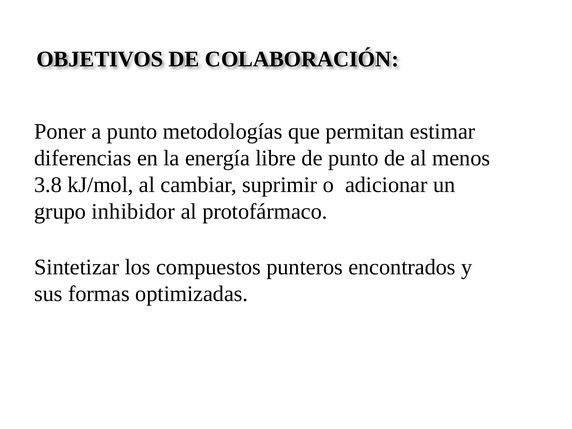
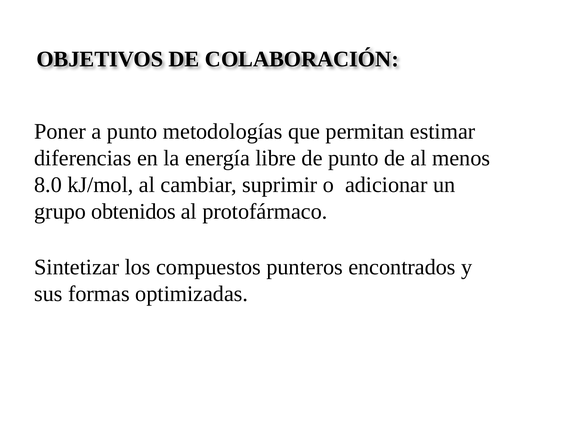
3.8: 3.8 -> 8.0 (48, 185)
inhibidor: inhibidor -> obtenidos (133, 211)
